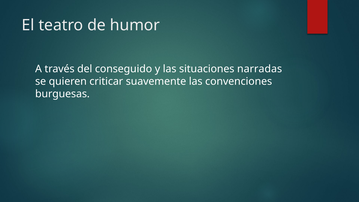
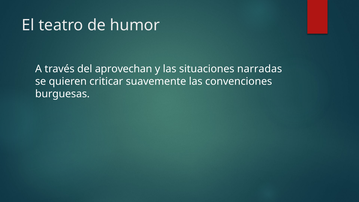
conseguido: conseguido -> aprovechan (124, 69)
